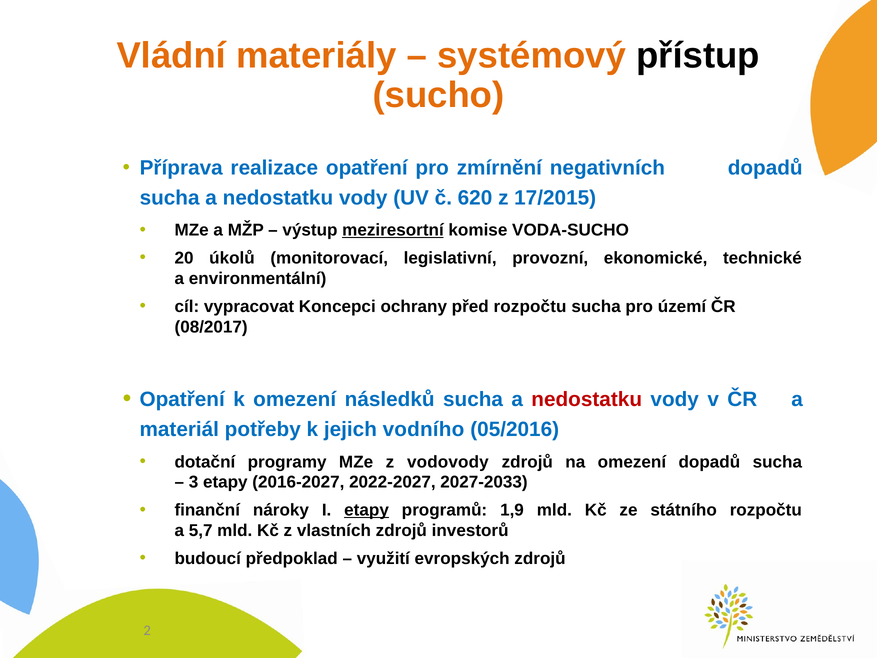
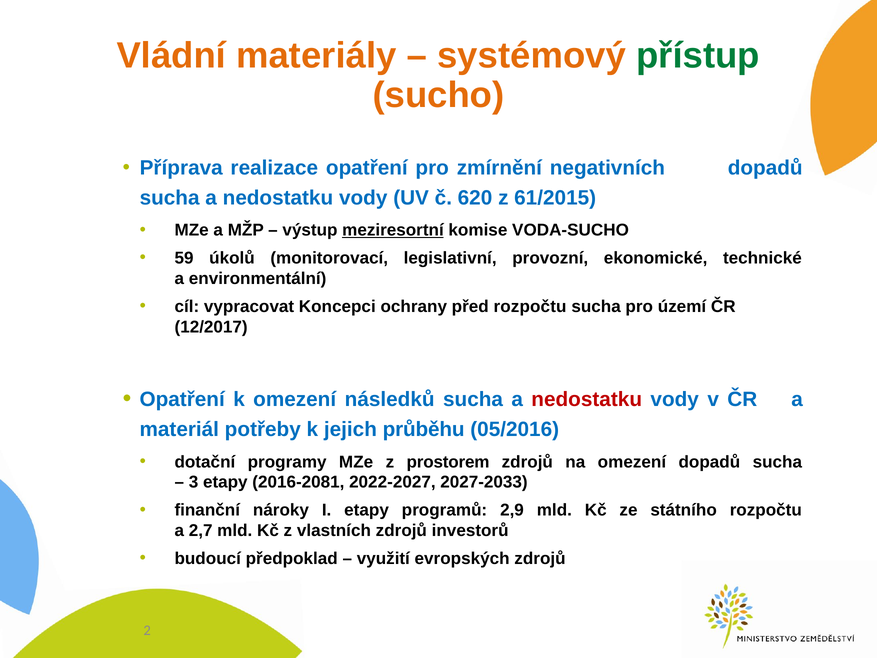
přístup colour: black -> green (698, 56)
17/2015: 17/2015 -> 61/2015 (555, 198)
20: 20 -> 59 (184, 258)
08/2017: 08/2017 -> 12/2017 (211, 327)
vodního: vodního -> průběhu (424, 429)
vodovody: vodovody -> prostorem (448, 462)
2016-2027: 2016-2027 -> 2016-2081 (298, 482)
etapy underline: present -> none (367, 510)
1,9: 1,9 -> 2,9 (512, 510)
5,7: 5,7 -> 2,7 (201, 530)
